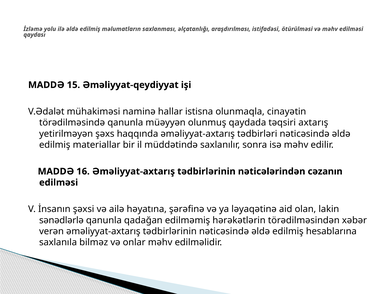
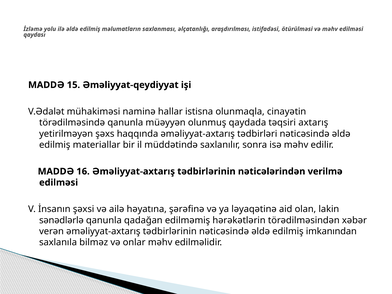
cəzanın: cəzanın -> verilmə (325, 171)
hesablarına: hesablarına -> imkanından (331, 231)
